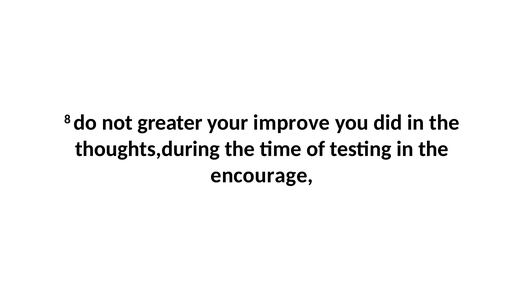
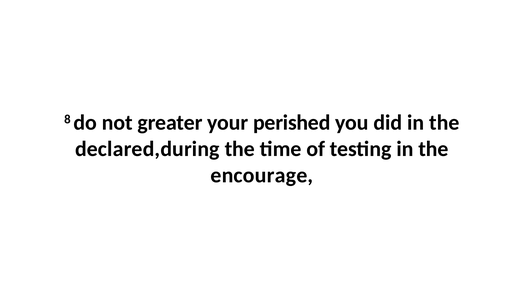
improve: improve -> perished (292, 123)
thoughts,during: thoughts,during -> declared,during (147, 149)
